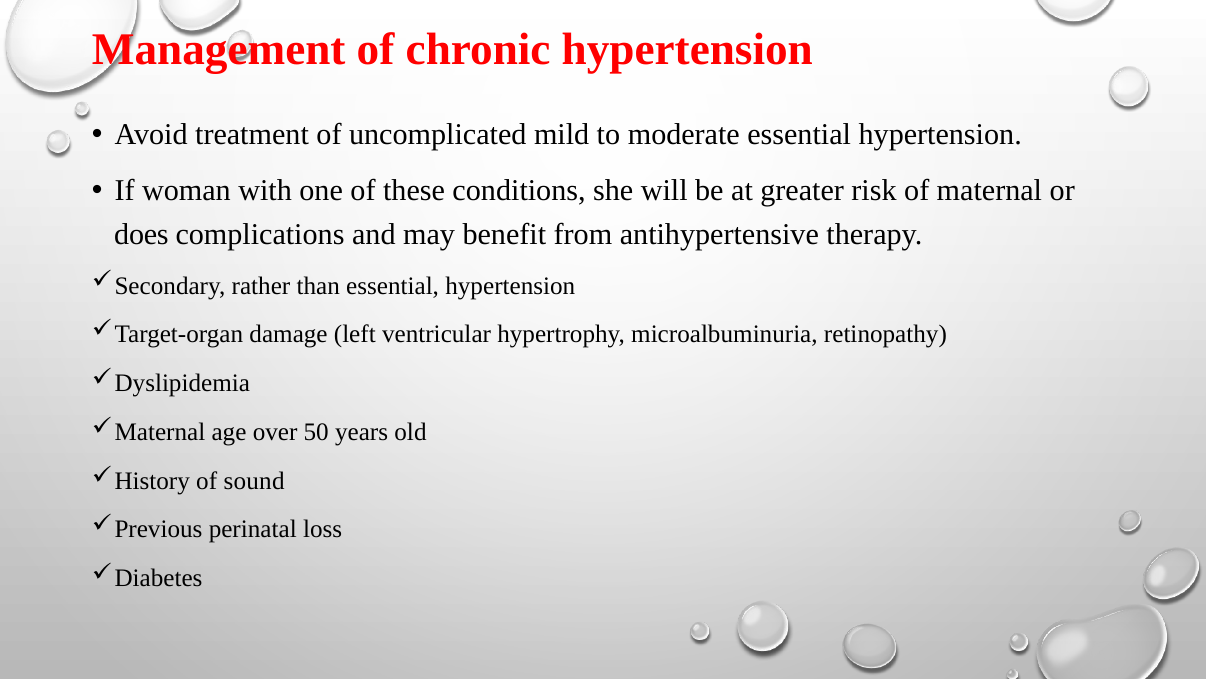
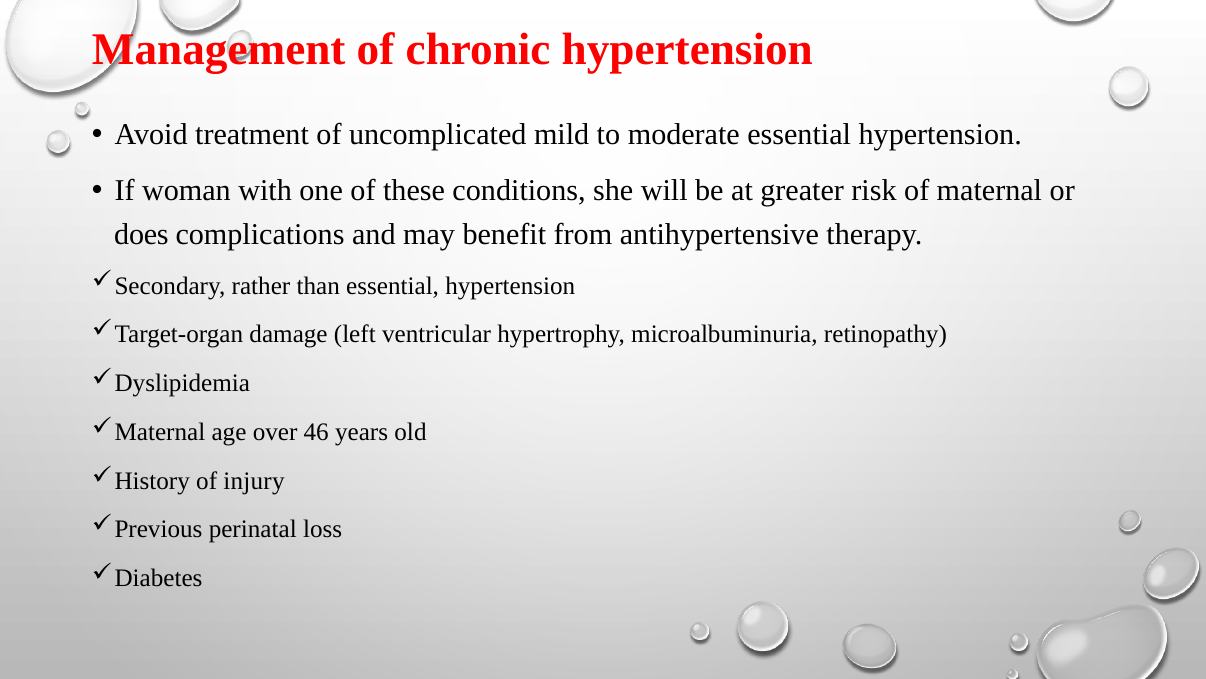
50: 50 -> 46 (316, 432)
sound: sound -> injury (254, 480)
